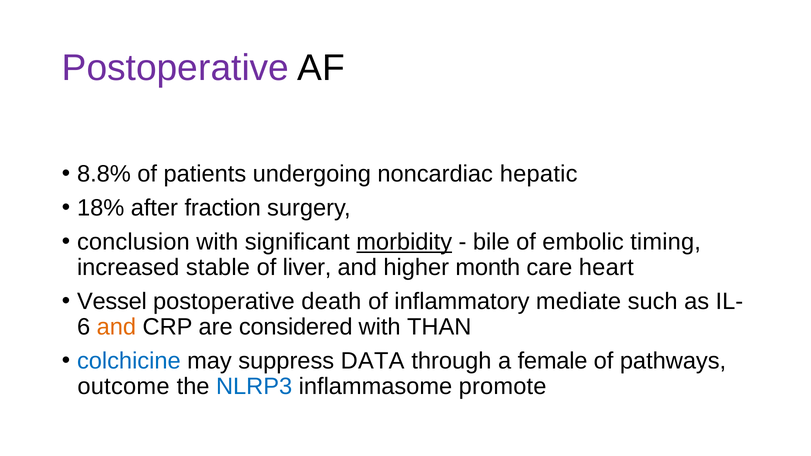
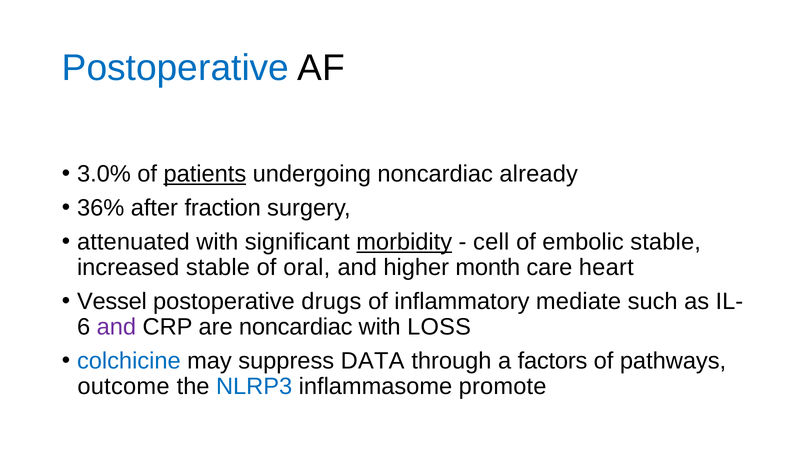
Postoperative colour: purple -> blue (175, 68)
8.8%: 8.8% -> 3.0% (104, 174)
patients underline: none -> present (205, 174)
hepatic: hepatic -> already (539, 174)
18%: 18% -> 36% (101, 208)
conclusion: conclusion -> attenuated (133, 242)
bile: bile -> cell (491, 242)
embolic timing: timing -> stable (666, 242)
liver: liver -> oral (307, 268)
death: death -> drugs (331, 302)
and colour: orange -> purple (116, 327)
are considered: considered -> noncardiac (296, 327)
THAN: THAN -> LOSS (439, 327)
female: female -> factors (553, 361)
